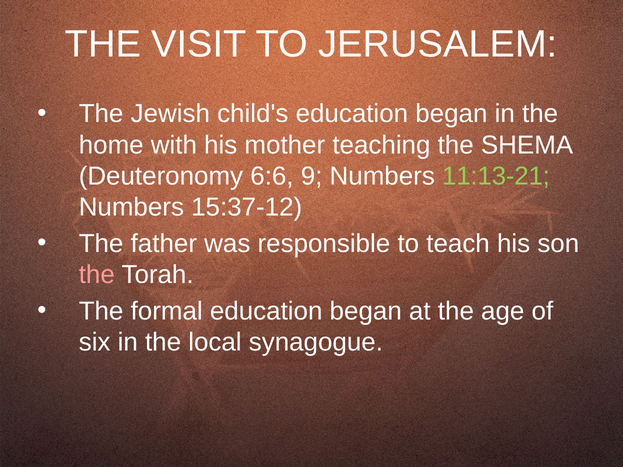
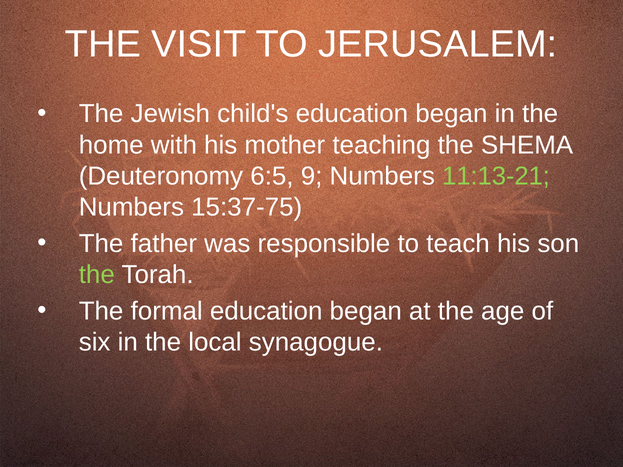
6:6: 6:6 -> 6:5 (272, 176)
15:37-12: 15:37-12 -> 15:37-75 (247, 207)
the colour: pink -> light green (97, 275)
